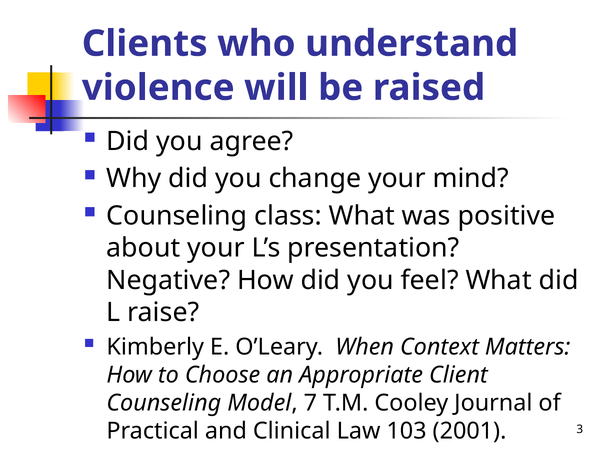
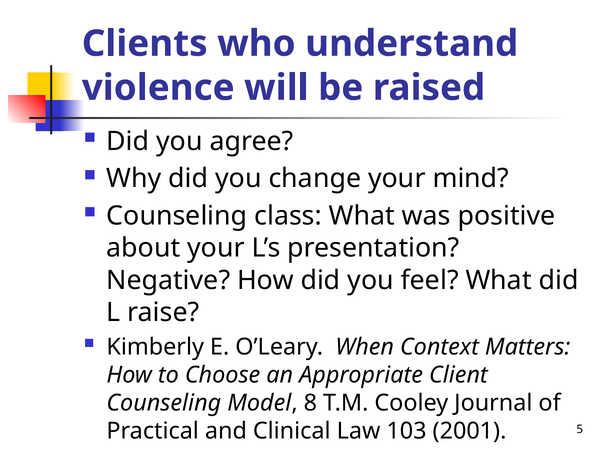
7: 7 -> 8 (310, 403)
3: 3 -> 5 (580, 430)
